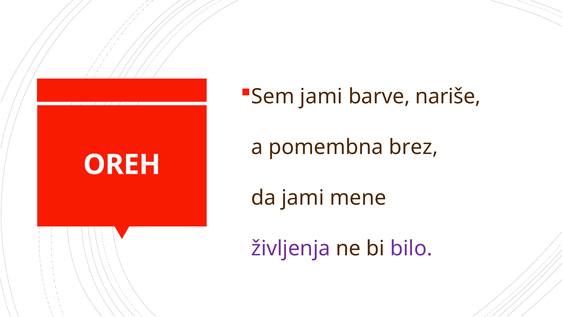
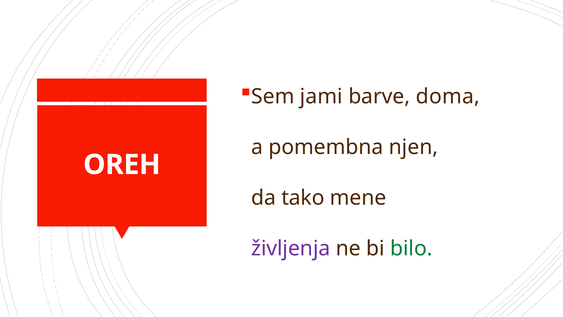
nariše: nariše -> doma (448, 96)
brez: brez -> njen (413, 147)
da jami: jami -> tako (303, 198)
bilo colour: purple -> green (411, 248)
